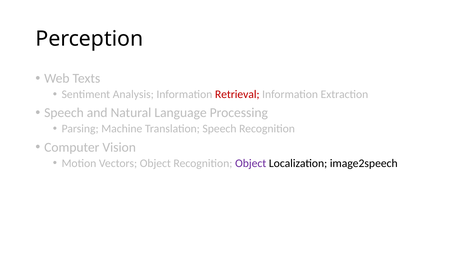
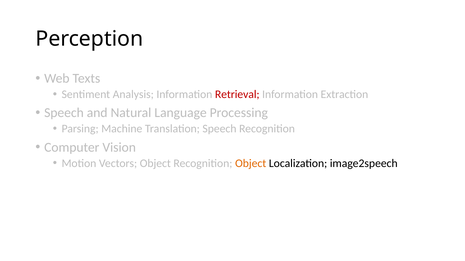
Object colour: purple -> orange (251, 164)
